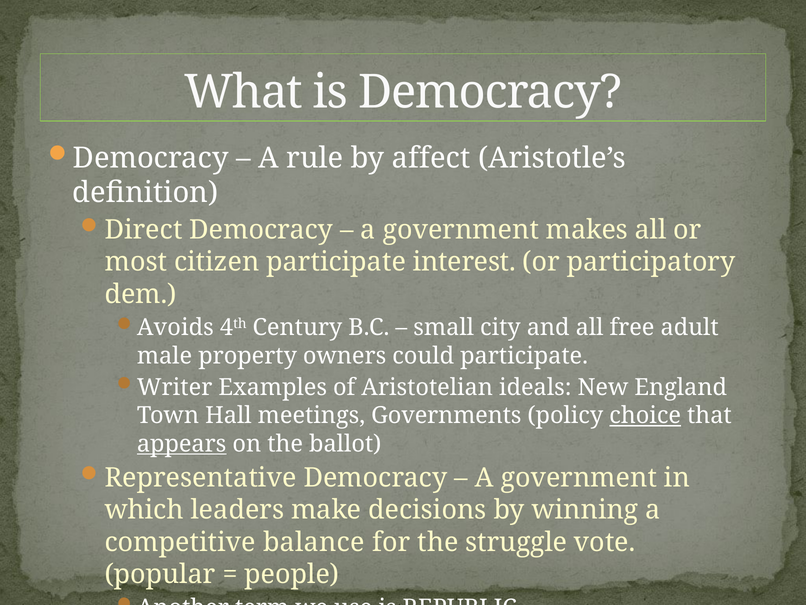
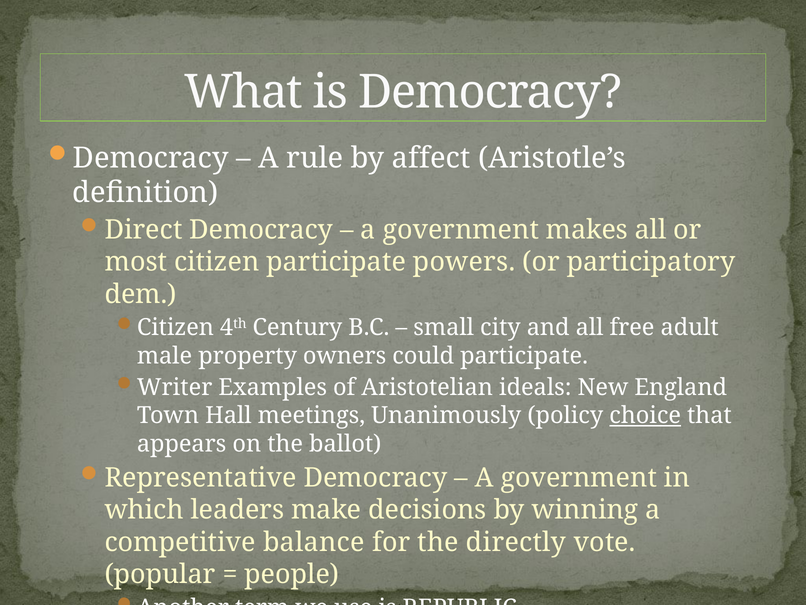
interest: interest -> powers (464, 262)
Avoids: Avoids -> Citizen (175, 327)
Governments: Governments -> Unanimously (446, 415)
appears underline: present -> none (182, 444)
struggle: struggle -> directly (516, 542)
